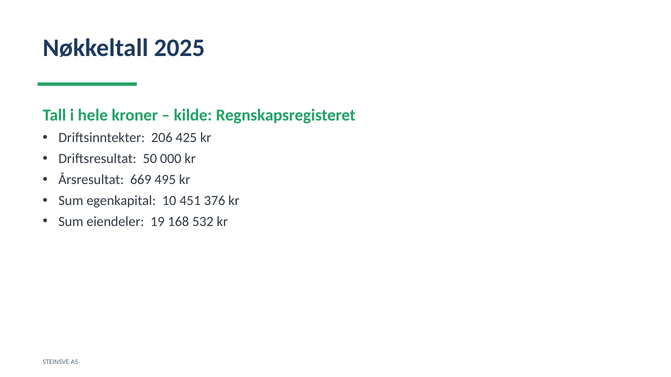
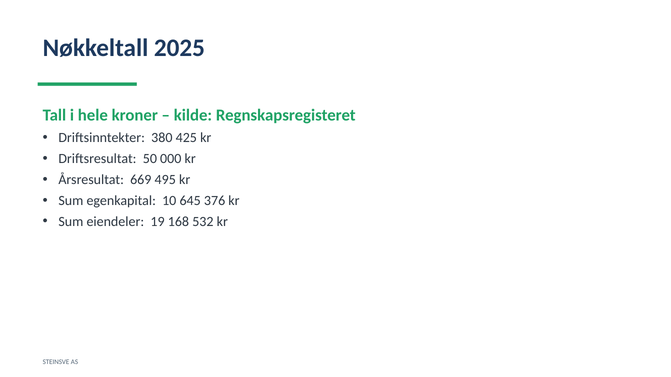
206: 206 -> 380 (162, 138)
451: 451 -> 645 (190, 201)
